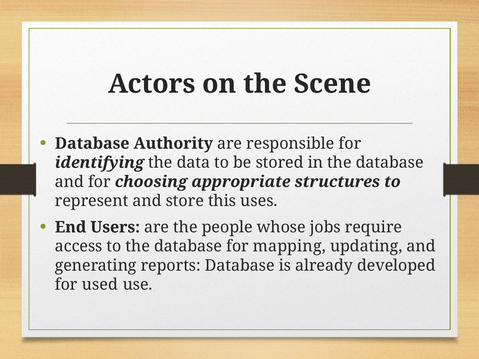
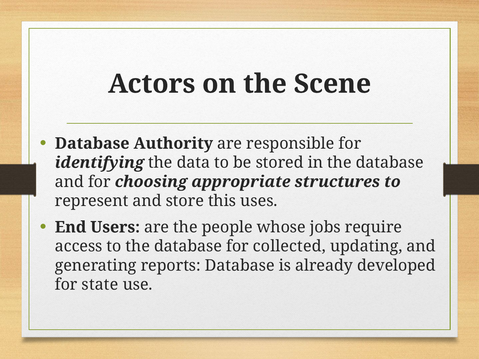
mapping: mapping -> collected (289, 247)
used: used -> state (100, 285)
